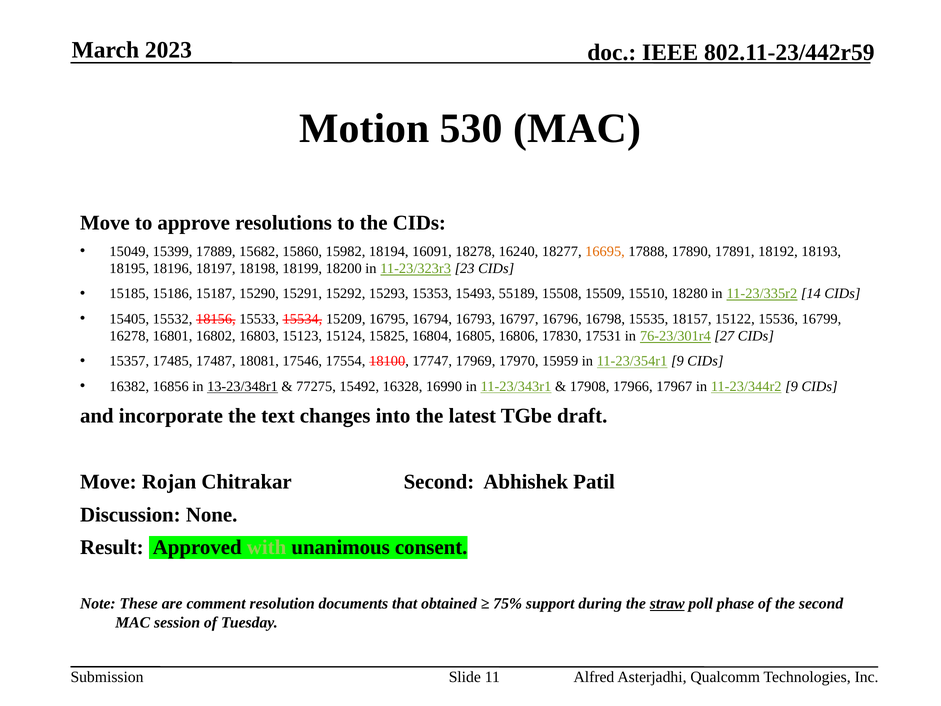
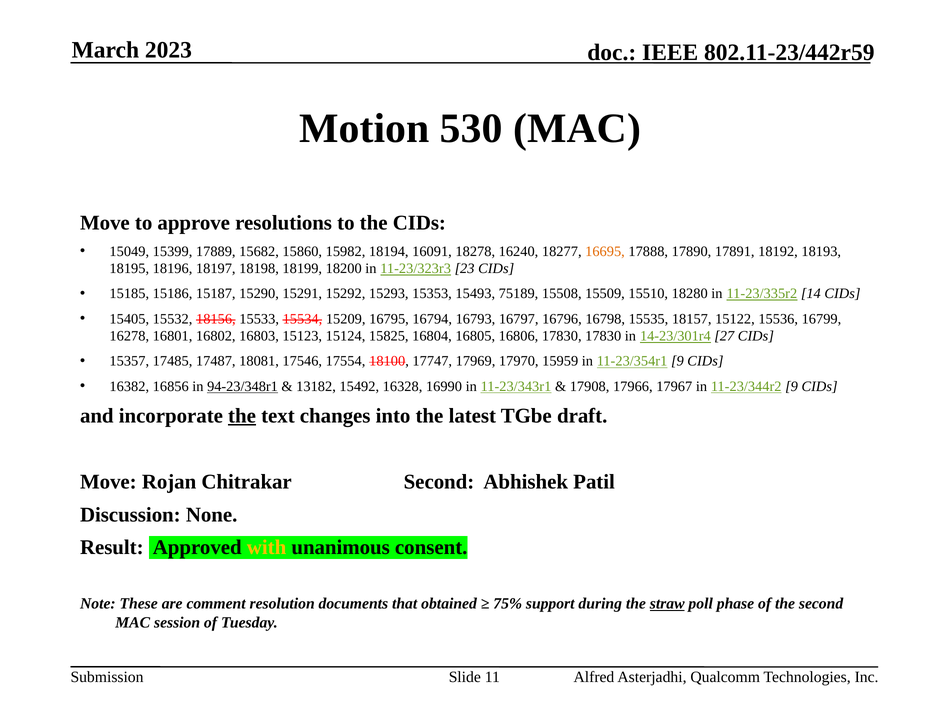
55189: 55189 -> 75189 (519, 294)
17830 17531: 17531 -> 17830 (603, 336)
76-23/301r4: 76-23/301r4 -> 14-23/301r4 (675, 336)
13-23/348r1: 13-23/348r1 -> 94-23/348r1 (243, 386)
77275: 77275 -> 13182 (316, 386)
the underline: none -> present (242, 416)
with colour: light green -> yellow (267, 547)
